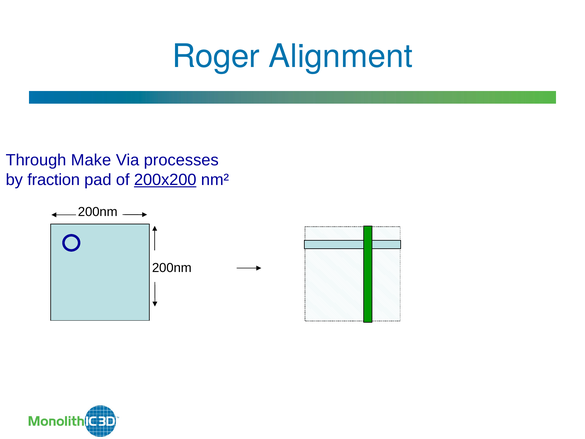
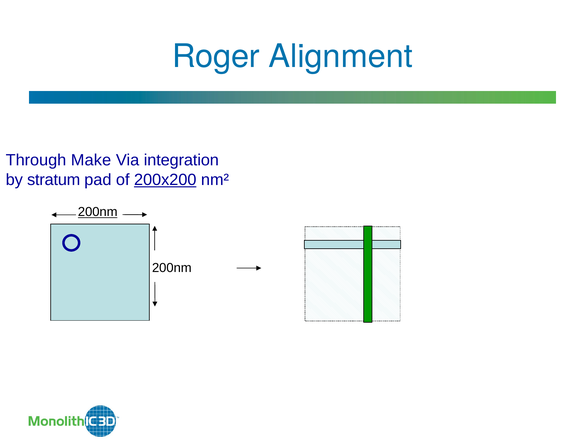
processes: processes -> integration (181, 160)
fraction: fraction -> stratum (54, 180)
200nm underline: none -> present (98, 212)
